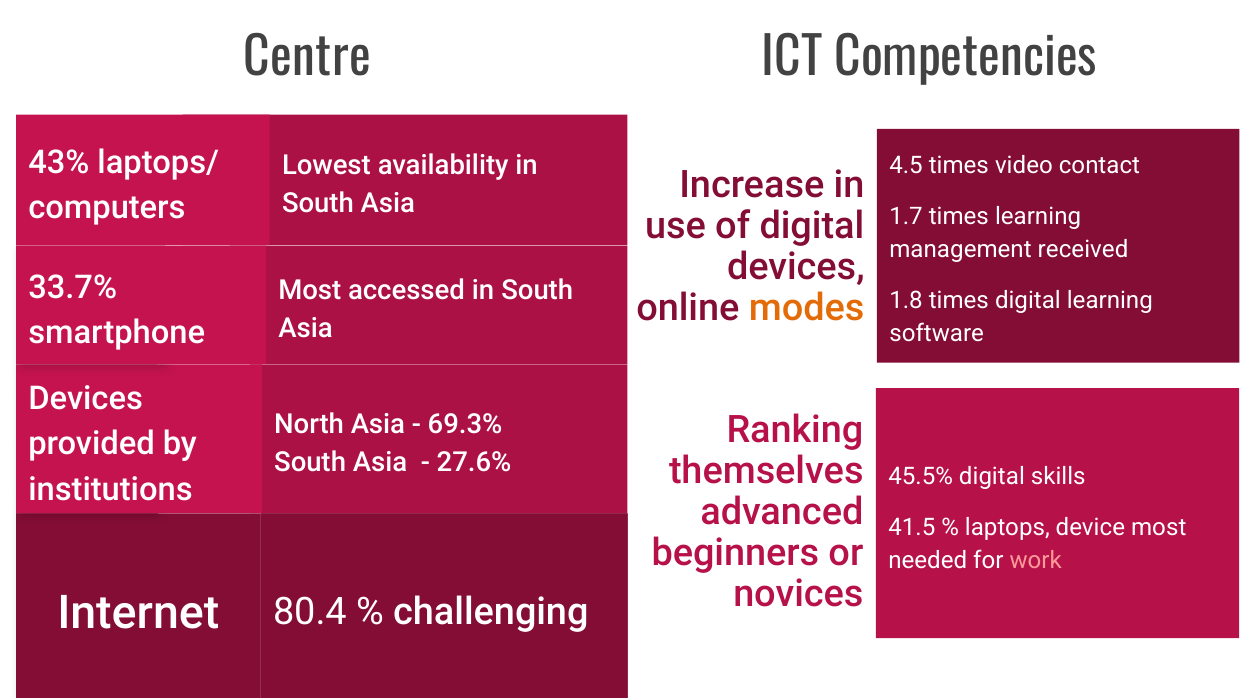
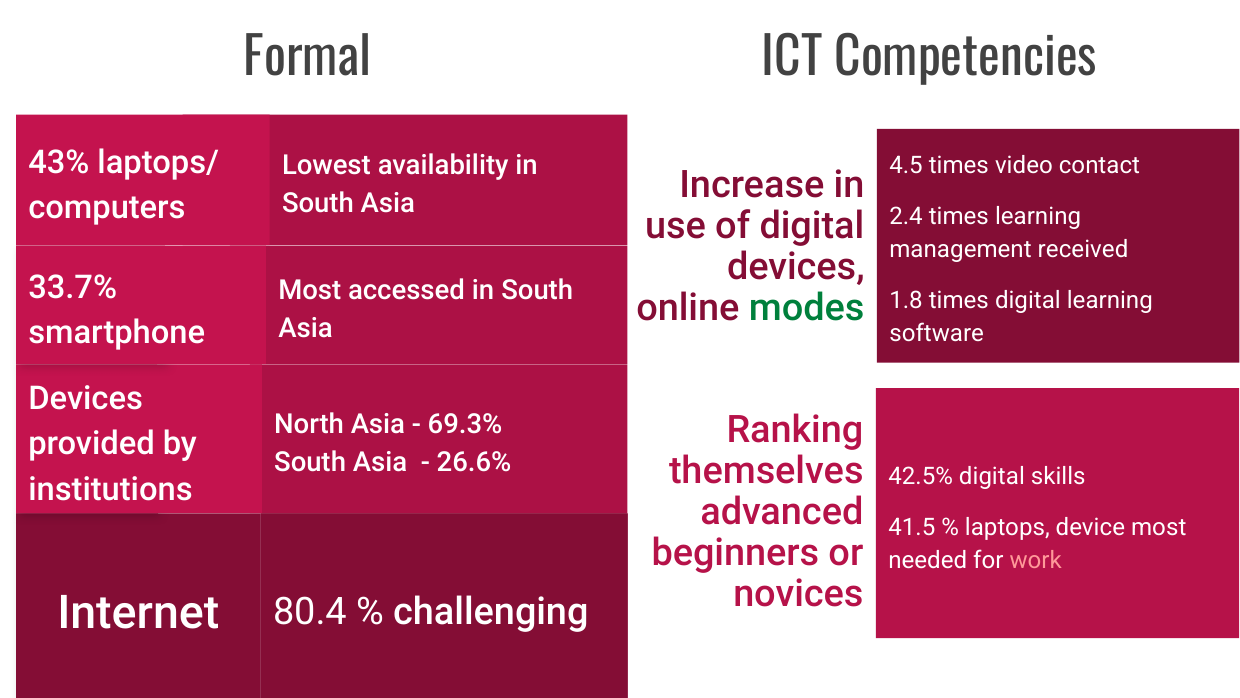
Centre: Centre -> Formal (308, 58)
1.7: 1.7 -> 2.4 (906, 216)
modes colour: orange -> green (807, 308)
27.6%: 27.6% -> 26.6% (474, 462)
45.5%: 45.5% -> 42.5% (921, 477)
